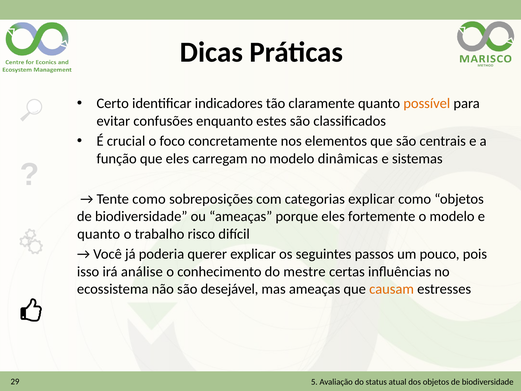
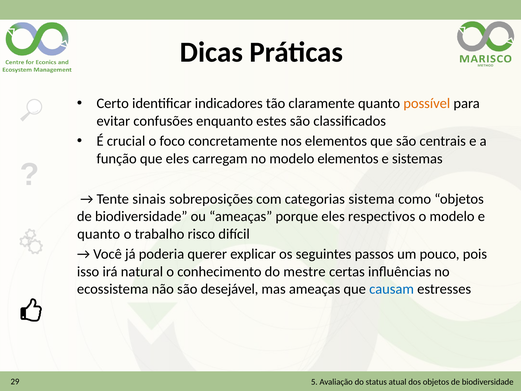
modelo dinâmicas: dinâmicas -> elementos (348, 158)
Tente como: como -> sinais (149, 199)
categorias explicar: explicar -> sistema (371, 199)
fortemente: fortemente -> respectivos (382, 216)
análise: análise -> natural (142, 271)
causam colour: orange -> blue (392, 289)
